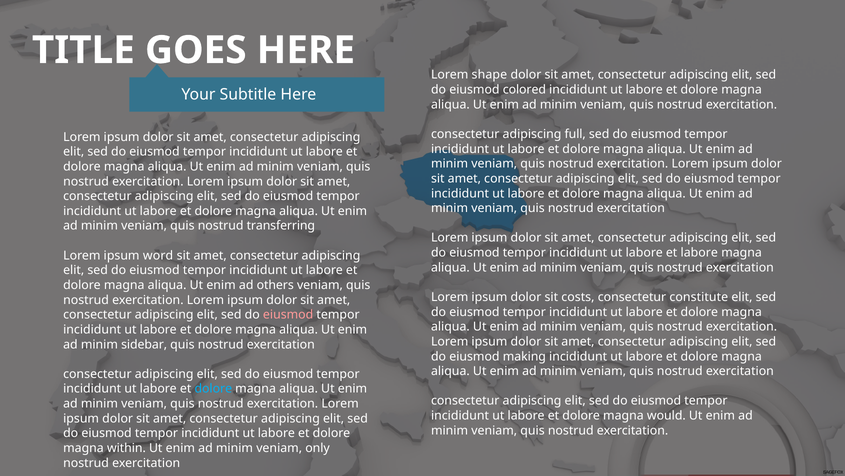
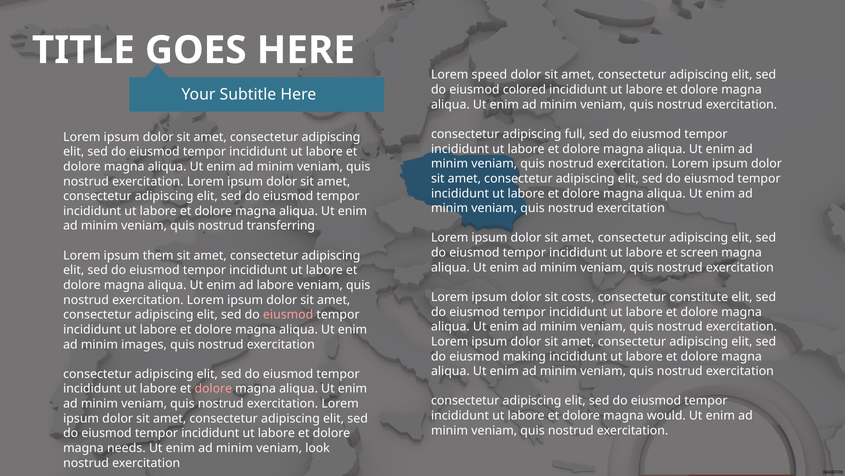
shape: shape -> speed (489, 75)
et labore: labore -> screen (699, 252)
word: word -> them (158, 255)
ad others: others -> labore (275, 285)
sidebar: sidebar -> images (144, 344)
dolore colour: light blue -> pink (213, 388)
within: within -> needs (126, 448)
only: only -> look (318, 448)
